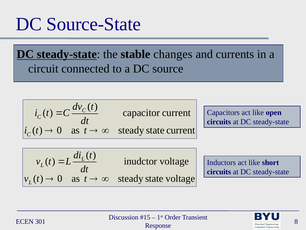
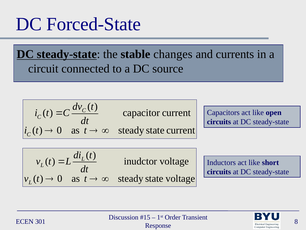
Source-State: Source-State -> Forced-State (94, 24)
